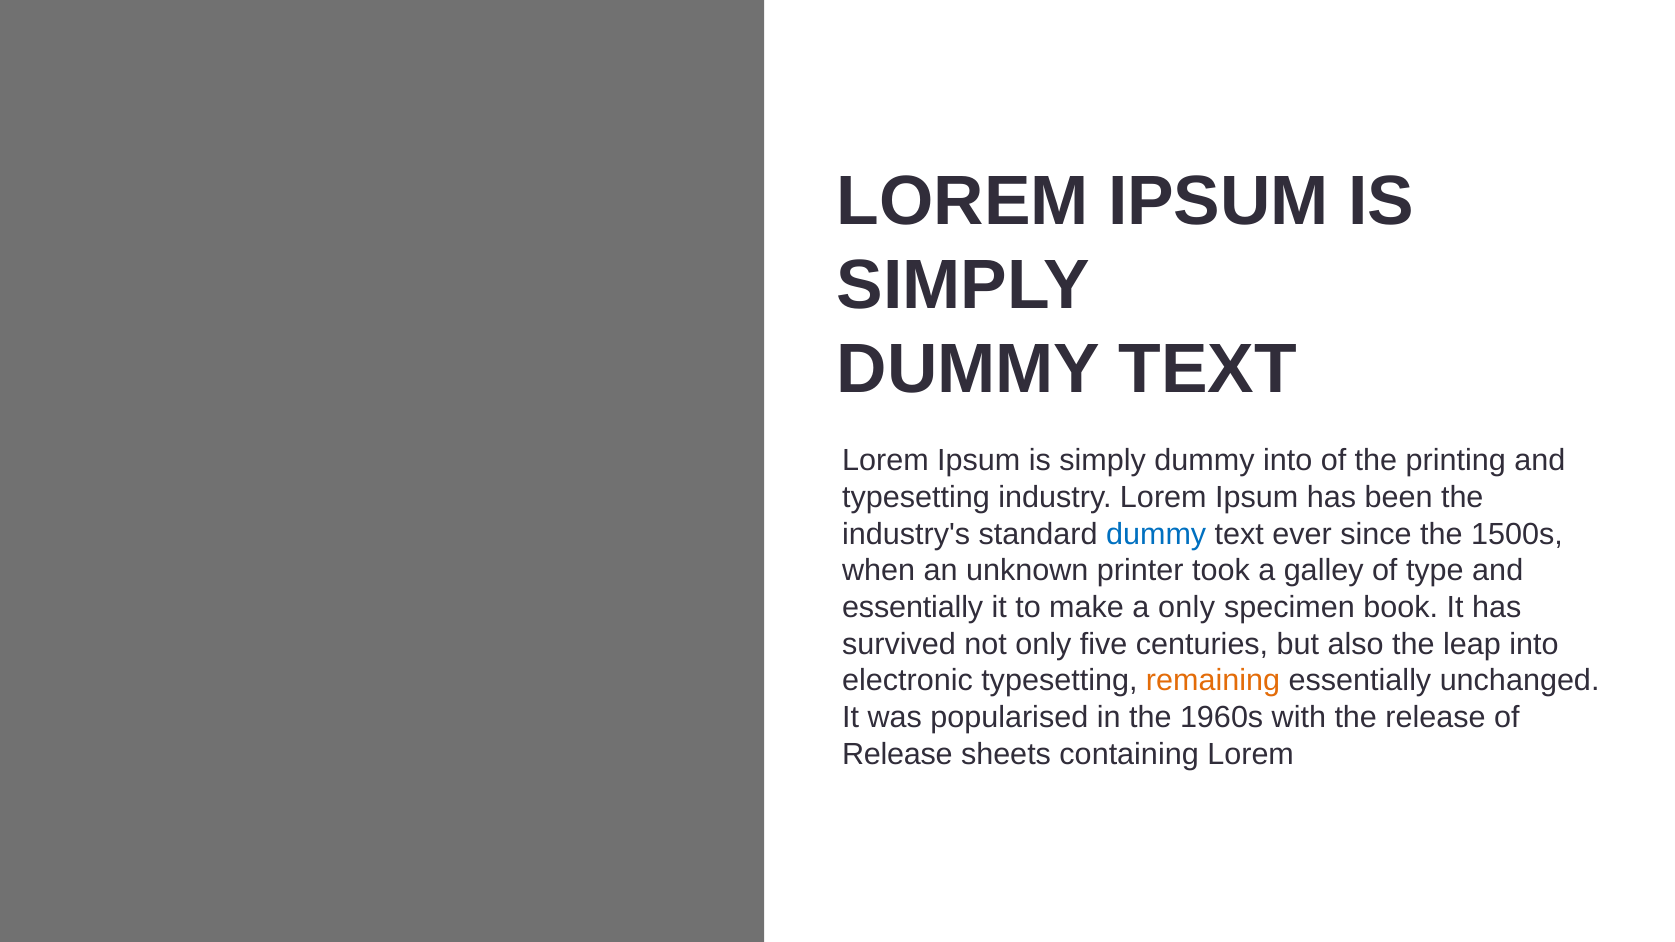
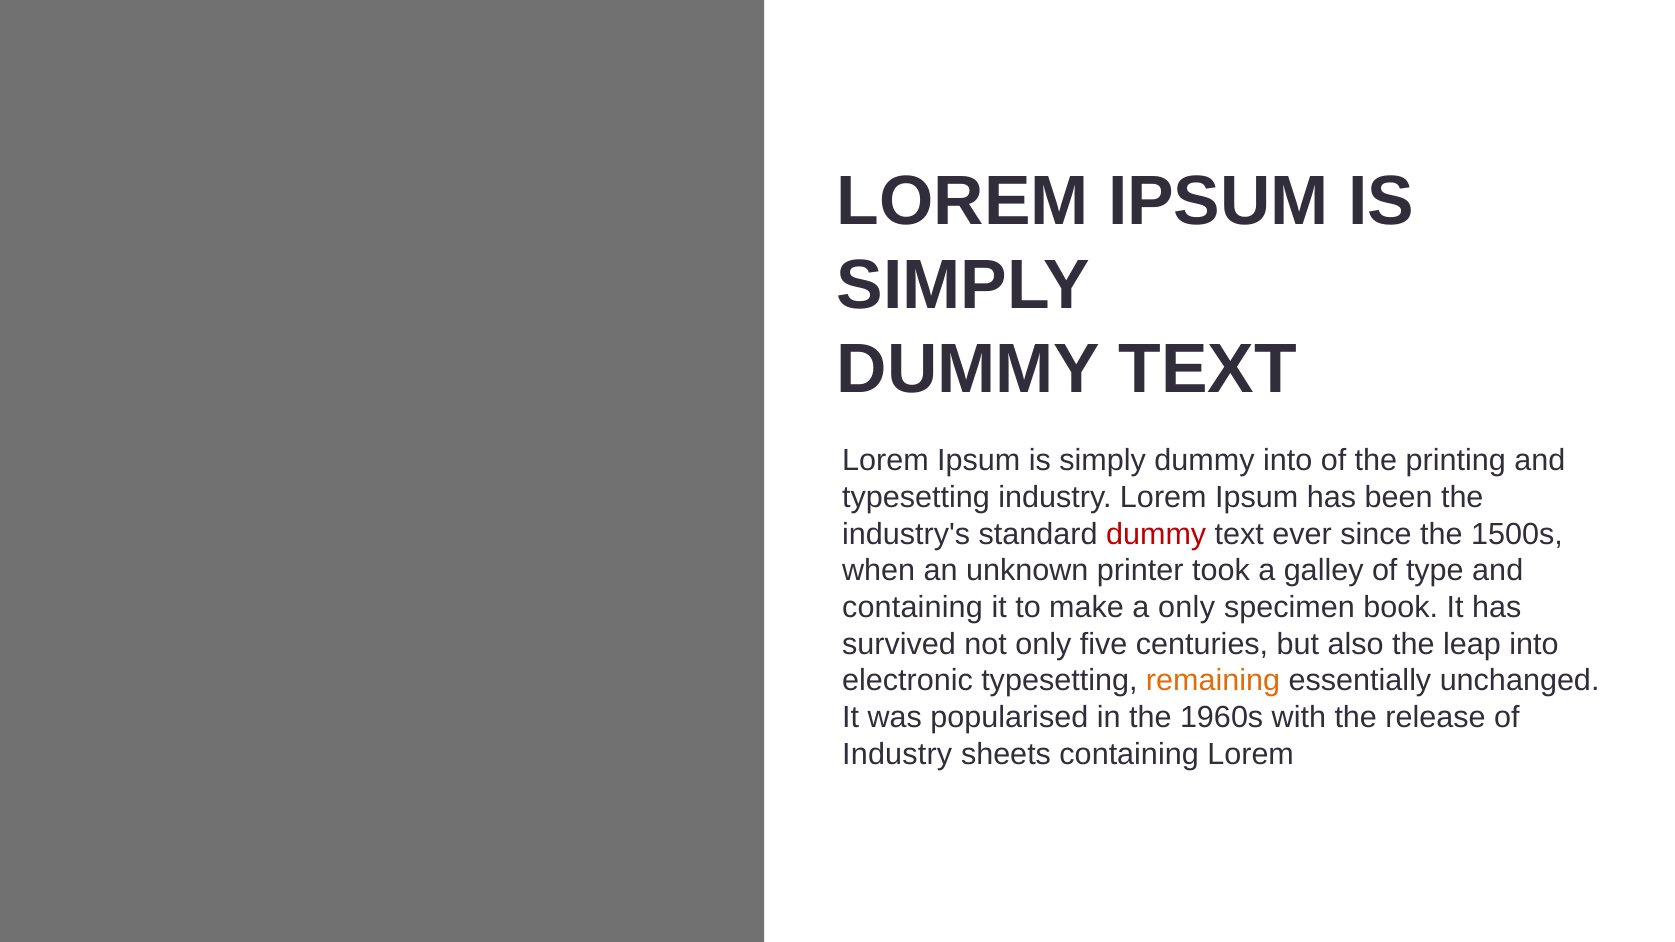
dummy colour: blue -> red (1156, 534)
essentially: essentially -> containing (913, 608)
Release: Release -> Industry (897, 754)
